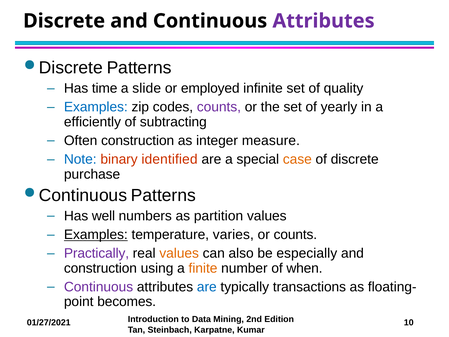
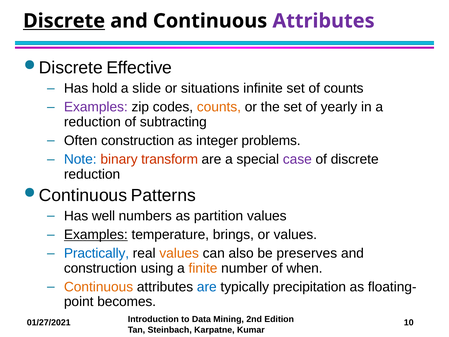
Discrete underline: none -> present (64, 21)
Discrete Patterns: Patterns -> Effective (139, 68)
time: time -> hold (105, 88)
employed: employed -> situations (210, 88)
of quality: quality -> counts (344, 88)
Examples colour: blue -> purple (96, 107)
counts colour: purple -> orange (219, 107)
efficiently: efficiently -> reduction (92, 122)
measure: measure -> problems (271, 141)
identified: identified -> transform (170, 159)
case colour: orange -> purple (297, 159)
purchase: purchase -> reduction (92, 174)
varies: varies -> brings (233, 235)
or counts: counts -> values (295, 235)
Practically colour: purple -> blue (97, 253)
especially: especially -> preserves (307, 253)
Continuous colour: purple -> orange (99, 287)
transactions: transactions -> precipitation (309, 287)
